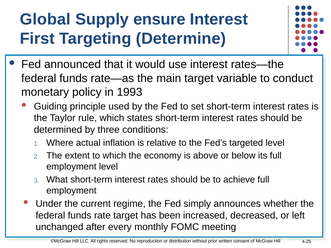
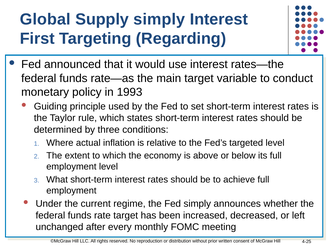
Supply ensure: ensure -> simply (159, 19)
Determine: Determine -> Regarding (181, 39)
